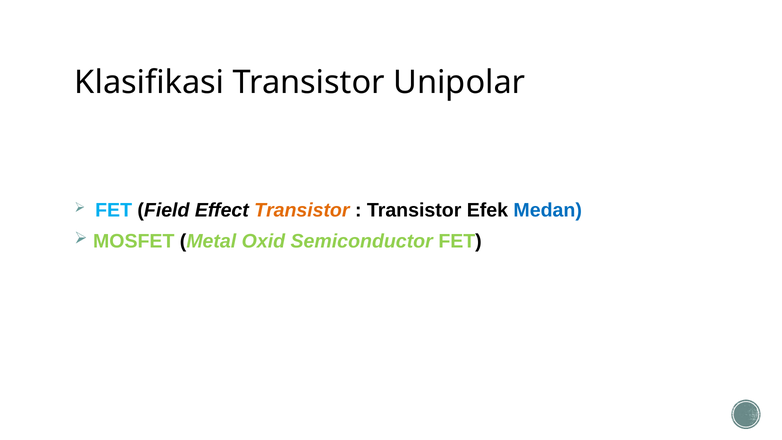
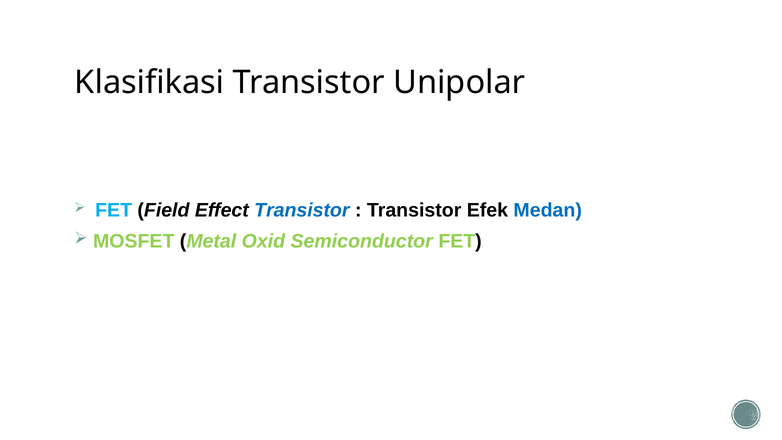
Transistor colour: orange -> blue (302, 210)
